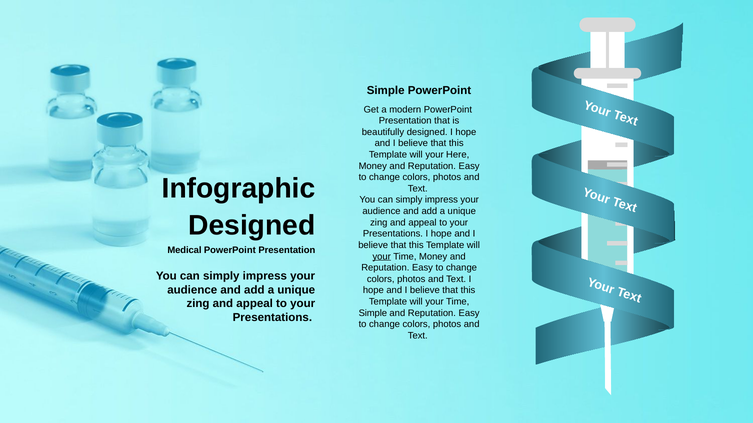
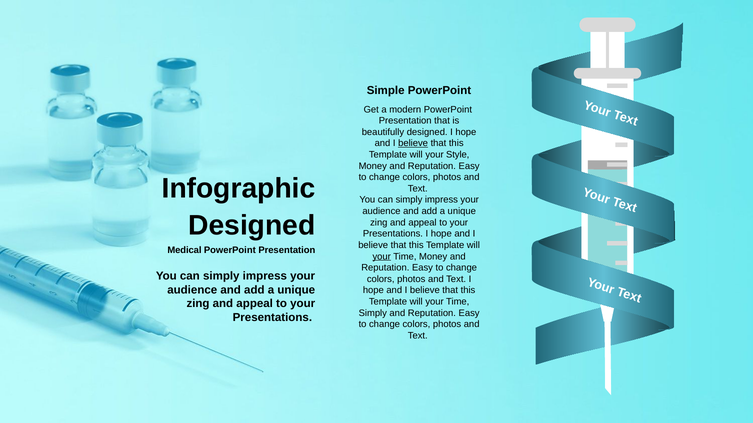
believe underline: none -> present (413, 144)
Here: Here -> Style (458, 155)
Simple: Simple -> Simply (373, 313)
